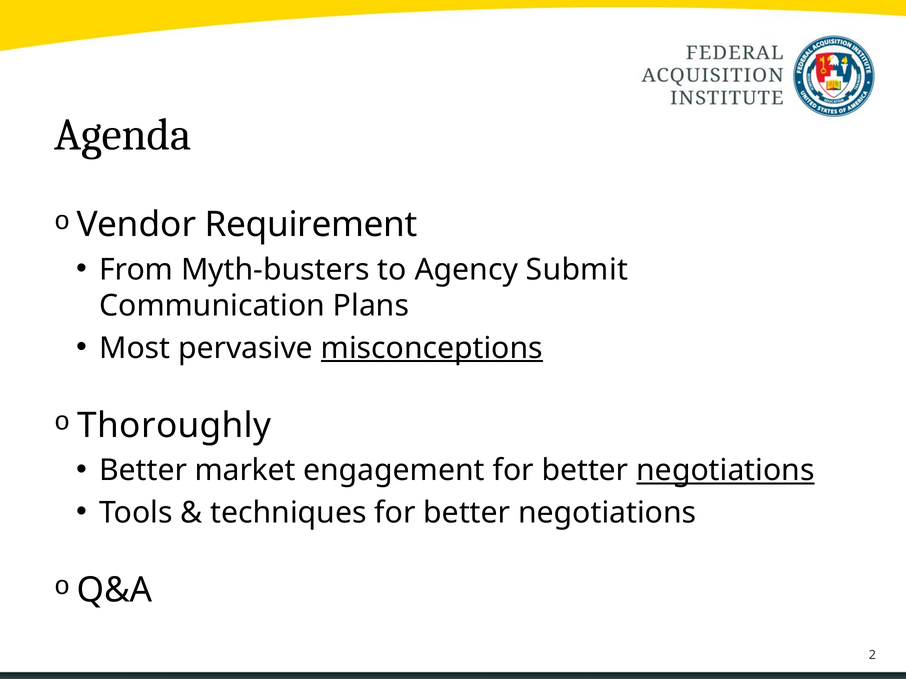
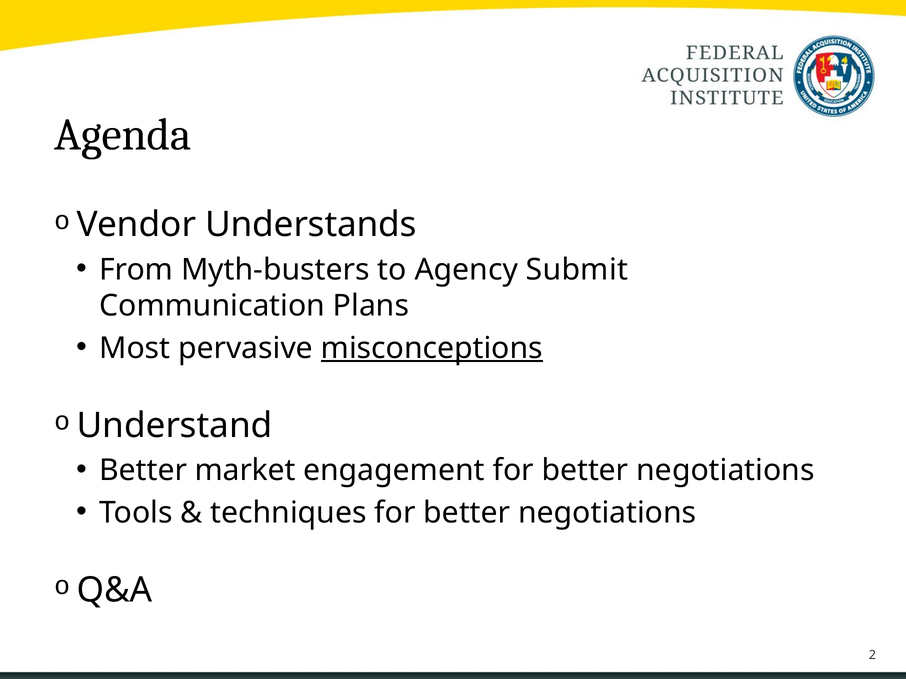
Requirement: Requirement -> Understands (311, 225)
Thoroughly: Thoroughly -> Understand (175, 426)
negotiations underline: present -> none (725, 471)
